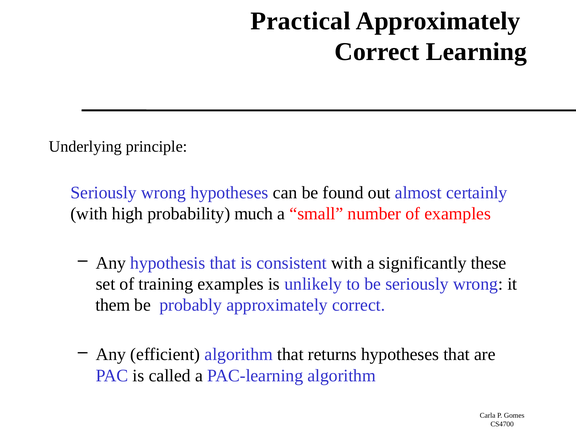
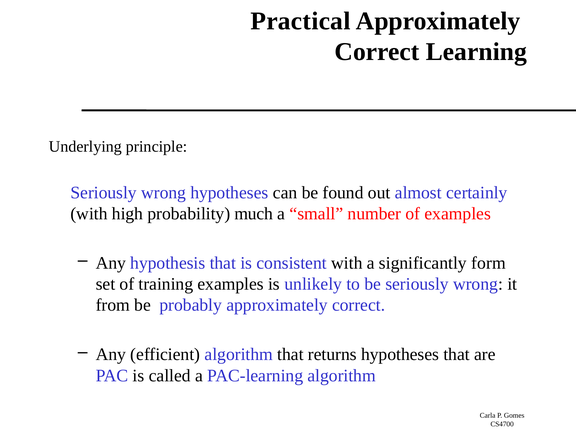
these: these -> form (488, 263)
them: them -> from (113, 305)
